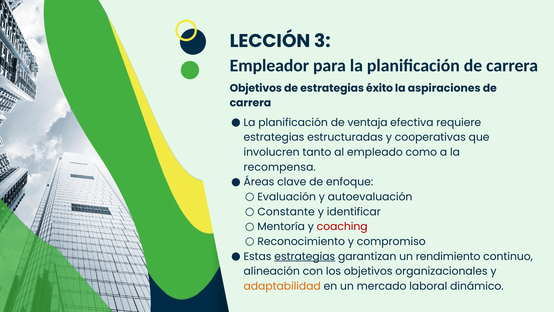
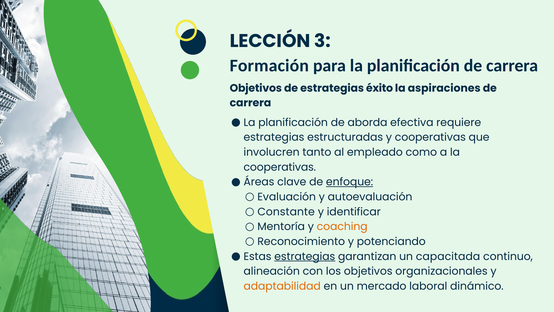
Empleador: Empleador -> Formación (269, 66)
ventaja: ventaja -> aborda (367, 122)
recompensa: recompensa -> cooperativas (280, 167)
enfoque underline: none -> present (350, 182)
coaching colour: red -> orange (342, 226)
compromiso: compromiso -> potenciando (391, 241)
rendimiento: rendimiento -> capacitada (448, 256)
